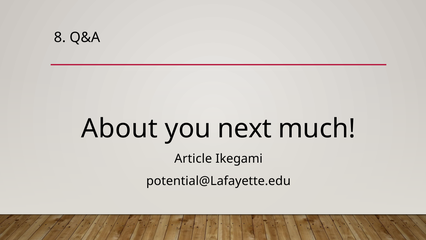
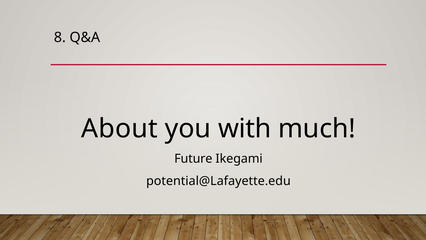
next: next -> with (245, 129)
Article: Article -> Future (193, 158)
